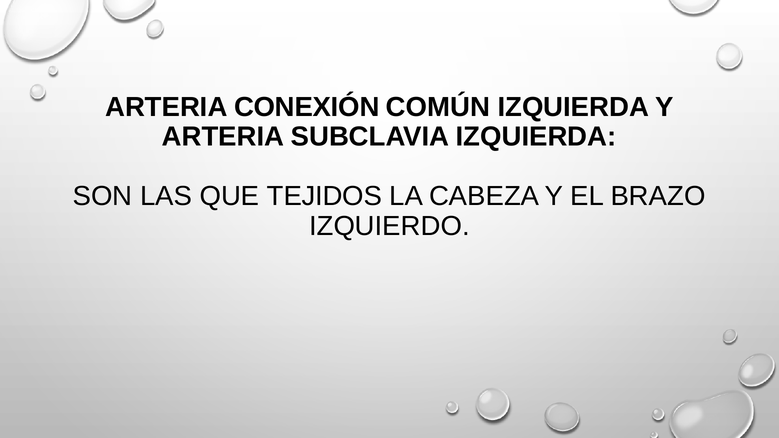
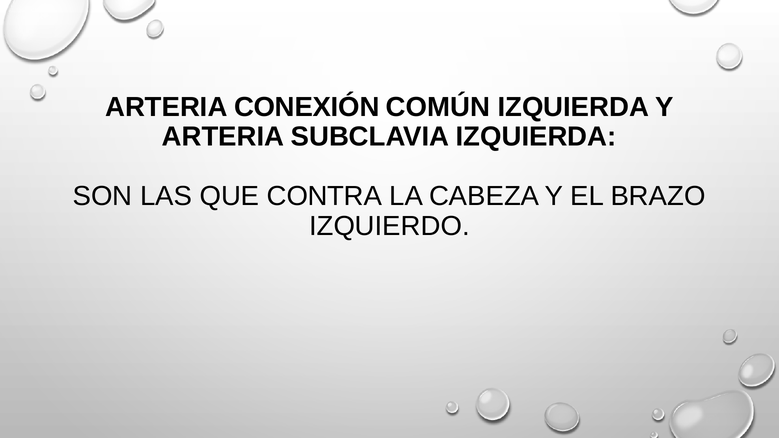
TEJIDOS: TEJIDOS -> CONTRA (324, 196)
